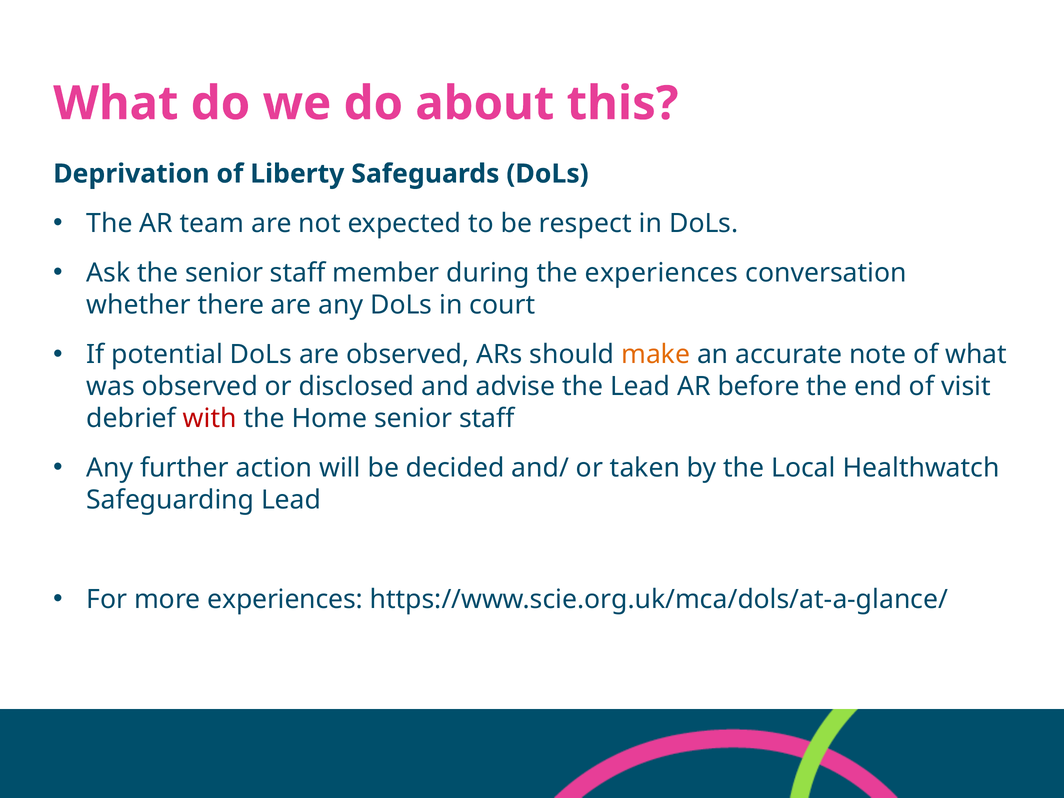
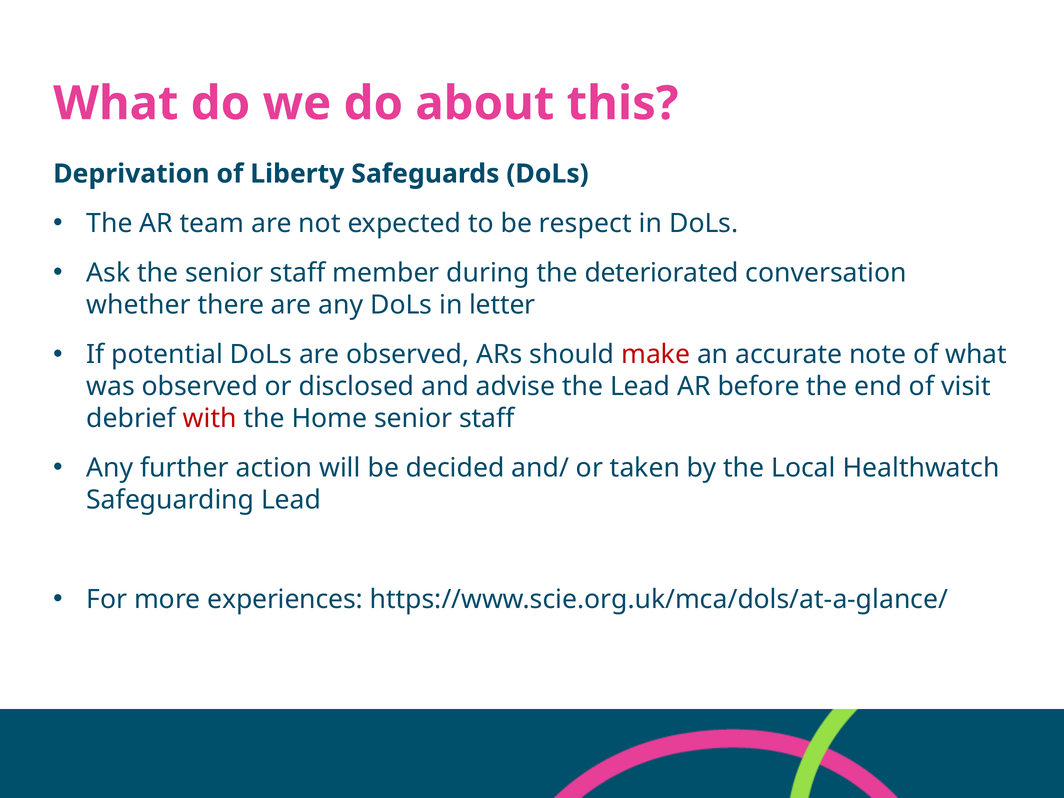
the experiences: experiences -> deteriorated (662, 273)
court: court -> letter (502, 305)
make colour: orange -> red (656, 355)
